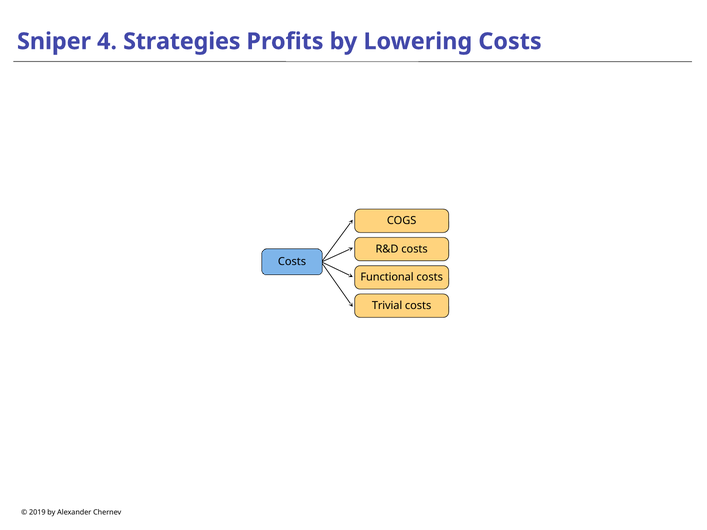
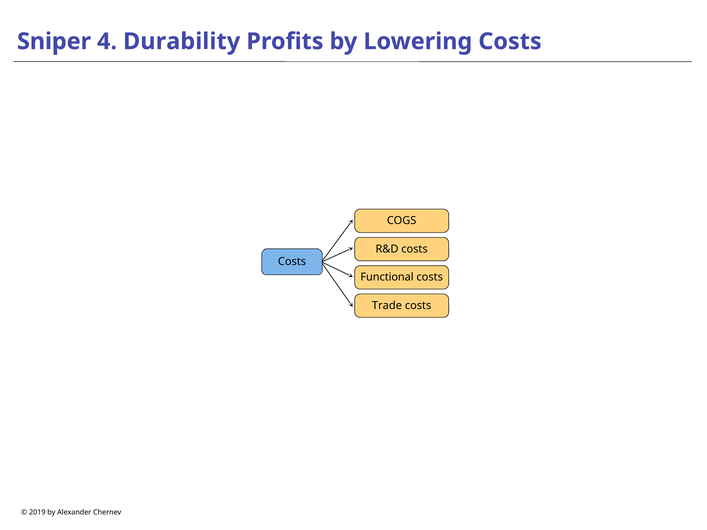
Strategies: Strategies -> Durability (182, 41)
Trivial: Trivial -> Trade (387, 306)
